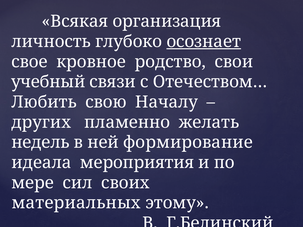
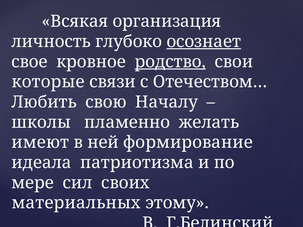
родство underline: none -> present (170, 62)
учебный: учебный -> которые (48, 82)
других: других -> школы (41, 122)
недель: недель -> имеют (40, 143)
мероприятия: мероприятия -> патриотизма (137, 163)
